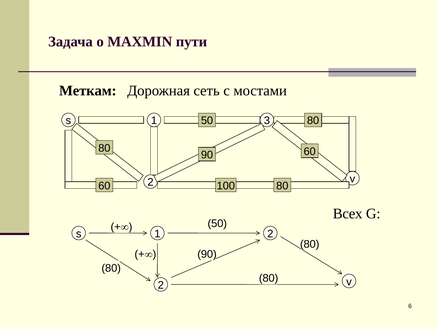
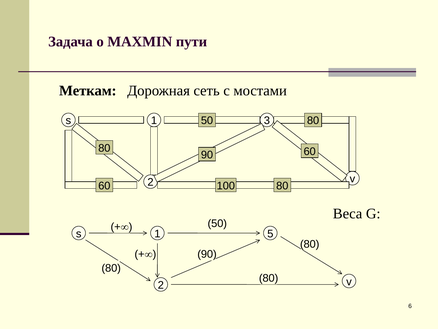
Всех: Всех -> Веса (348, 213)
2: 2 -> 5 (270, 233)
